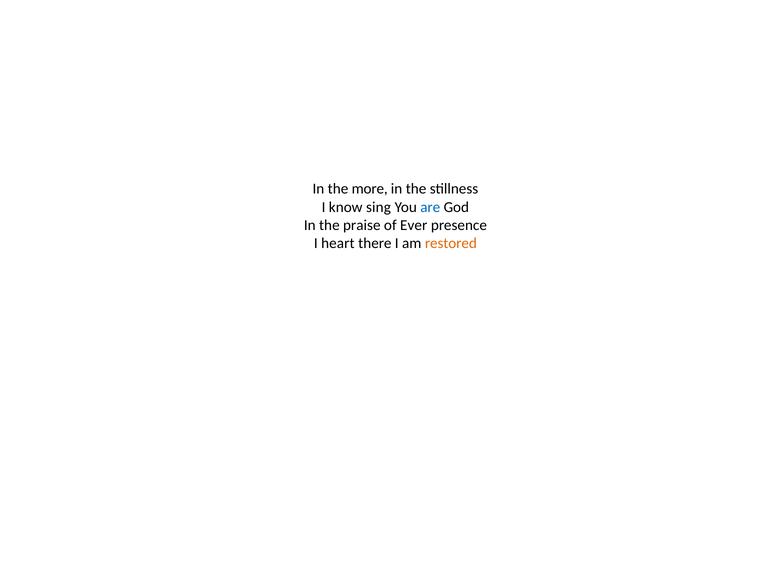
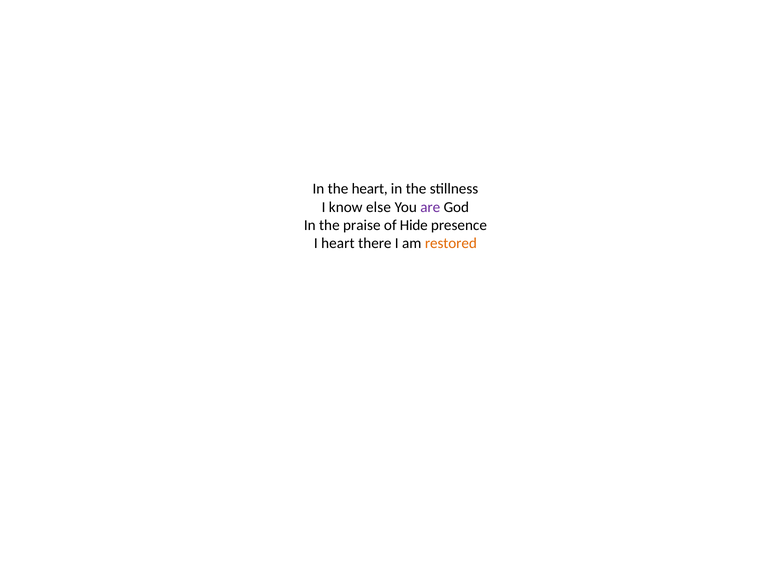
the more: more -> heart (370, 189)
sing: sing -> else (378, 207)
are colour: blue -> purple (430, 207)
Ever: Ever -> Hide (414, 225)
